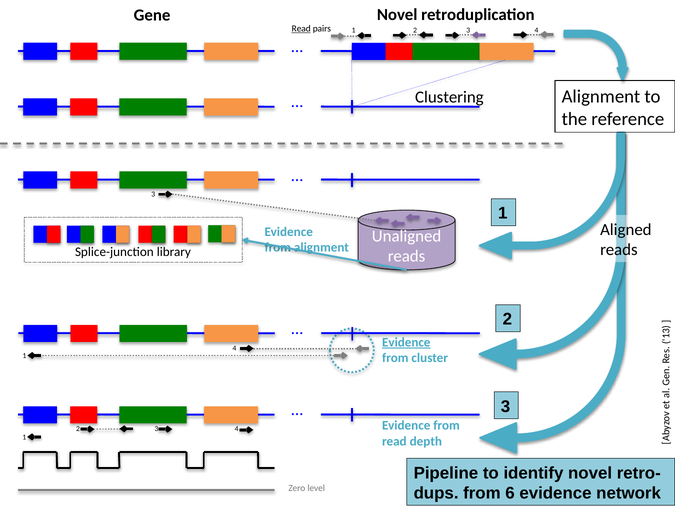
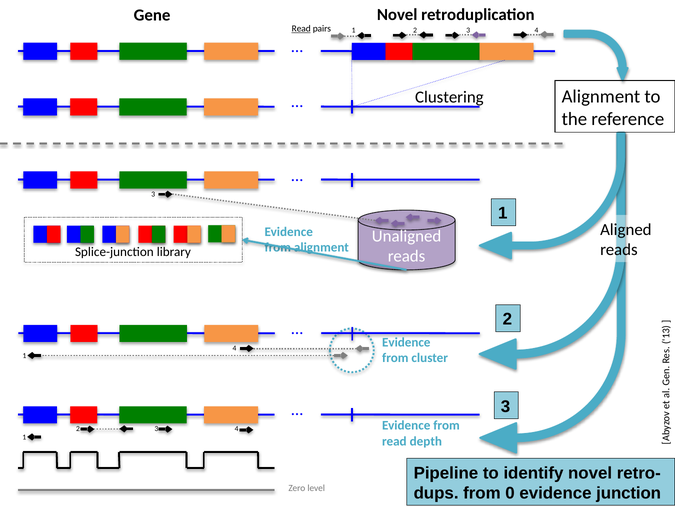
Evidence underline: present -> none (406, 342)
6: 6 -> 0 (510, 493)
network: network -> junction (629, 493)
